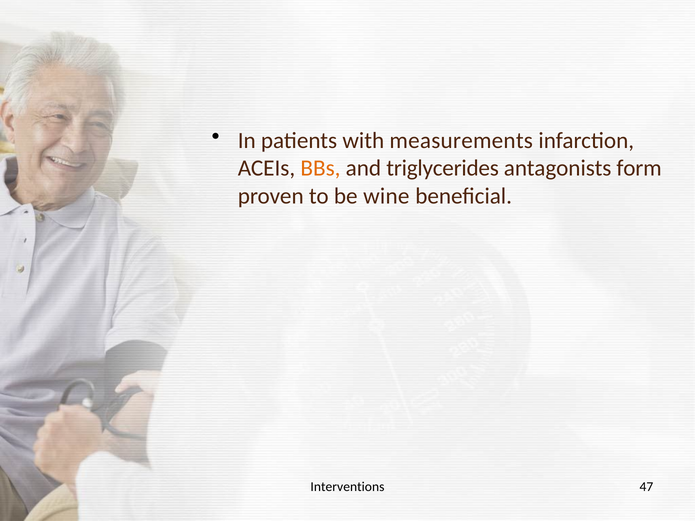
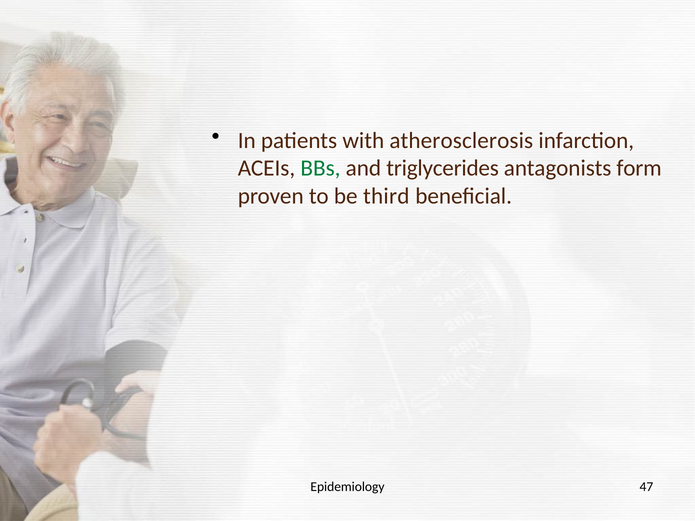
measurements: measurements -> atherosclerosis (461, 141)
BBs colour: orange -> green (320, 168)
wine: wine -> third (386, 196)
Interventions: Interventions -> Epidemiology (347, 487)
